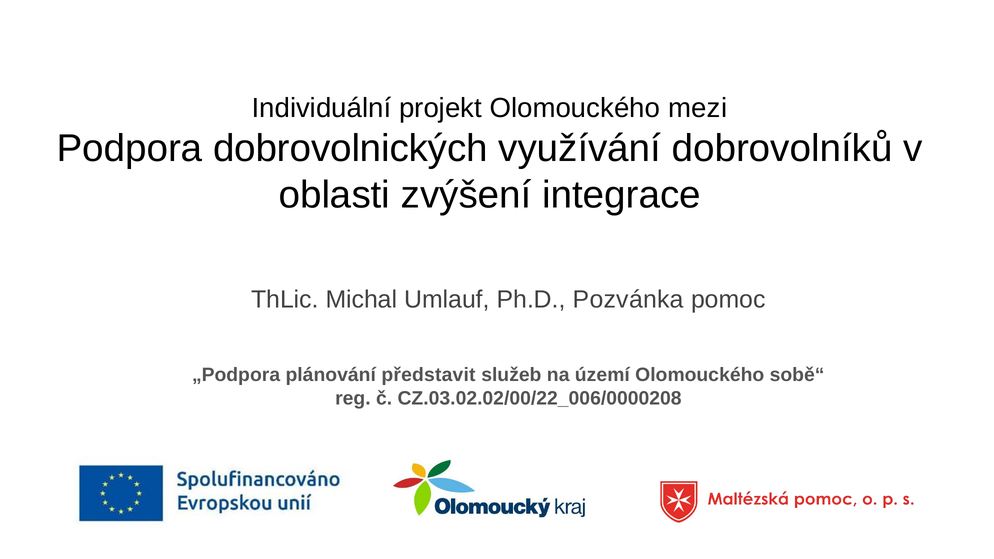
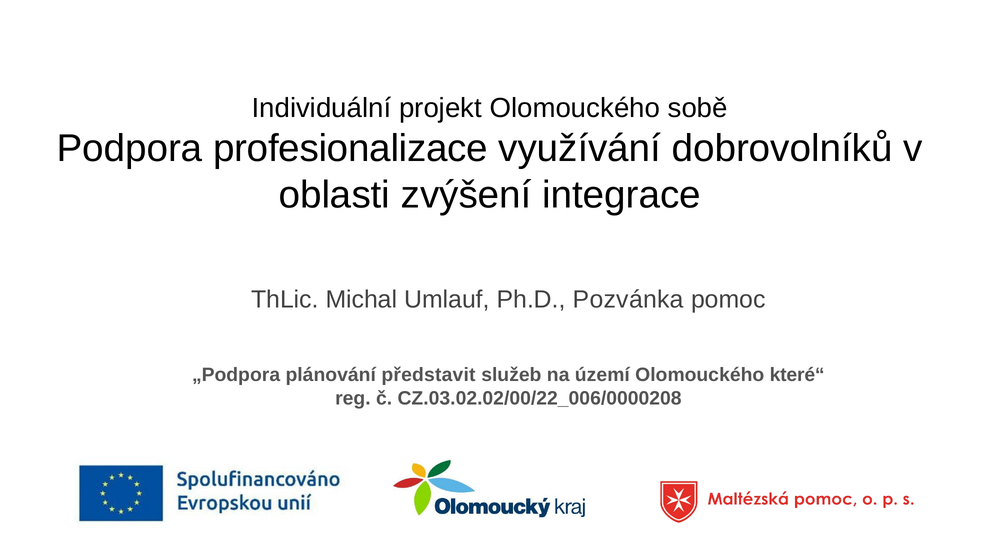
mezi: mezi -> sobě (698, 108)
dobrovolnických: dobrovolnických -> profesionalizace (350, 149)
sobě“: sobě“ -> které“ (797, 375)
